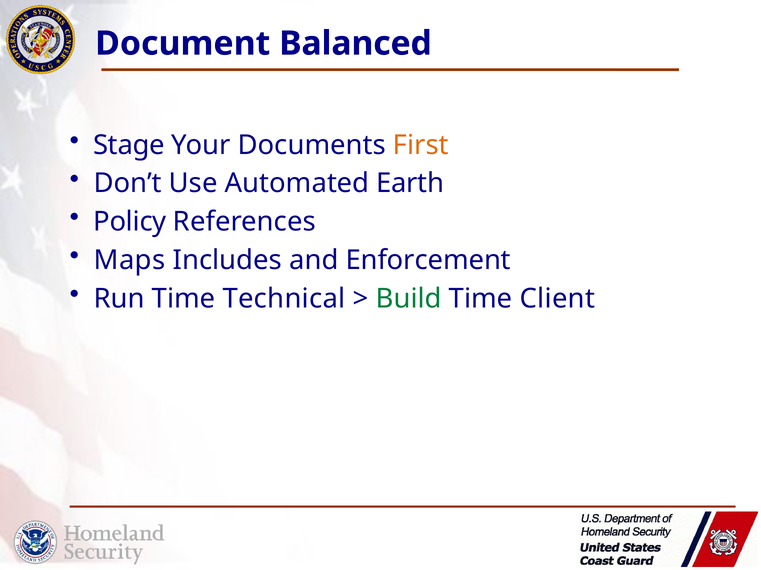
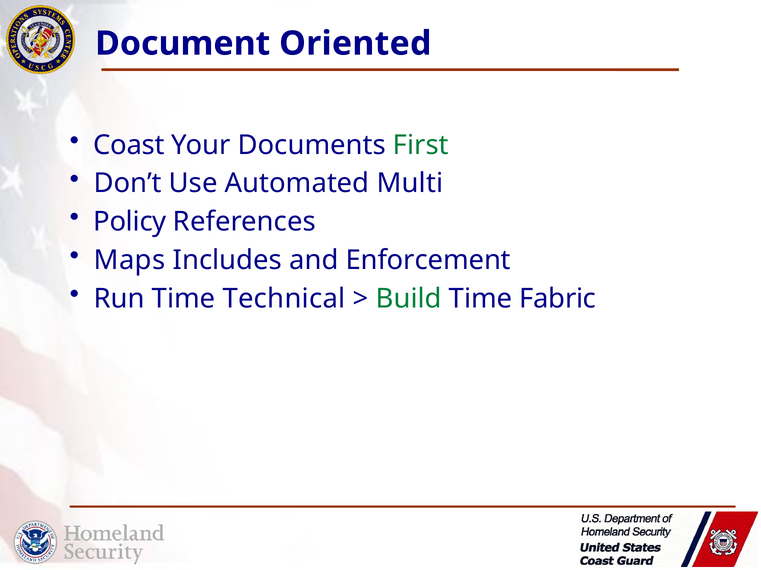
Balanced: Balanced -> Oriented (355, 44)
Stage: Stage -> Coast (129, 145)
First colour: orange -> green (421, 145)
Earth: Earth -> Multi (410, 184)
Client: Client -> Fabric (558, 299)
